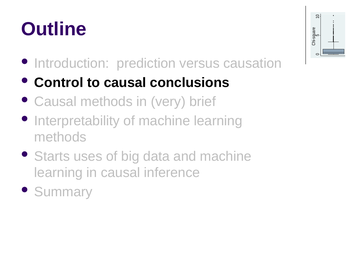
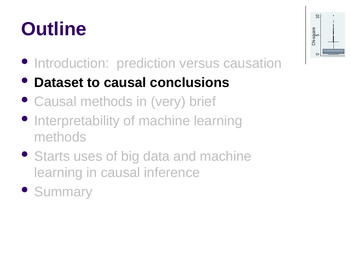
Control: Control -> Dataset (59, 83)
